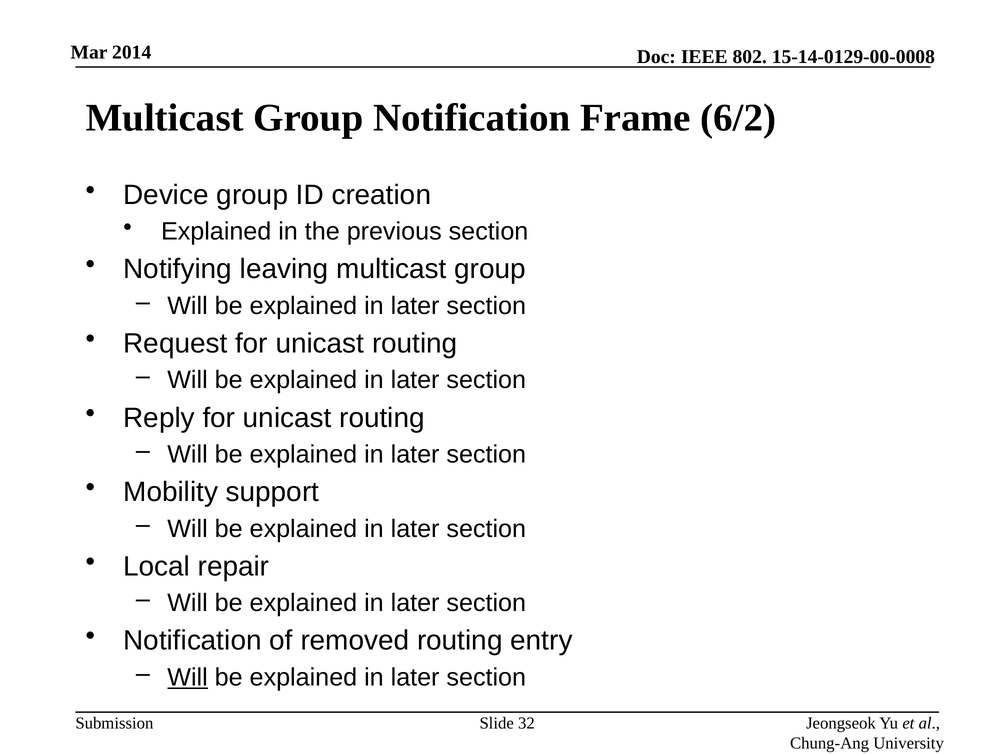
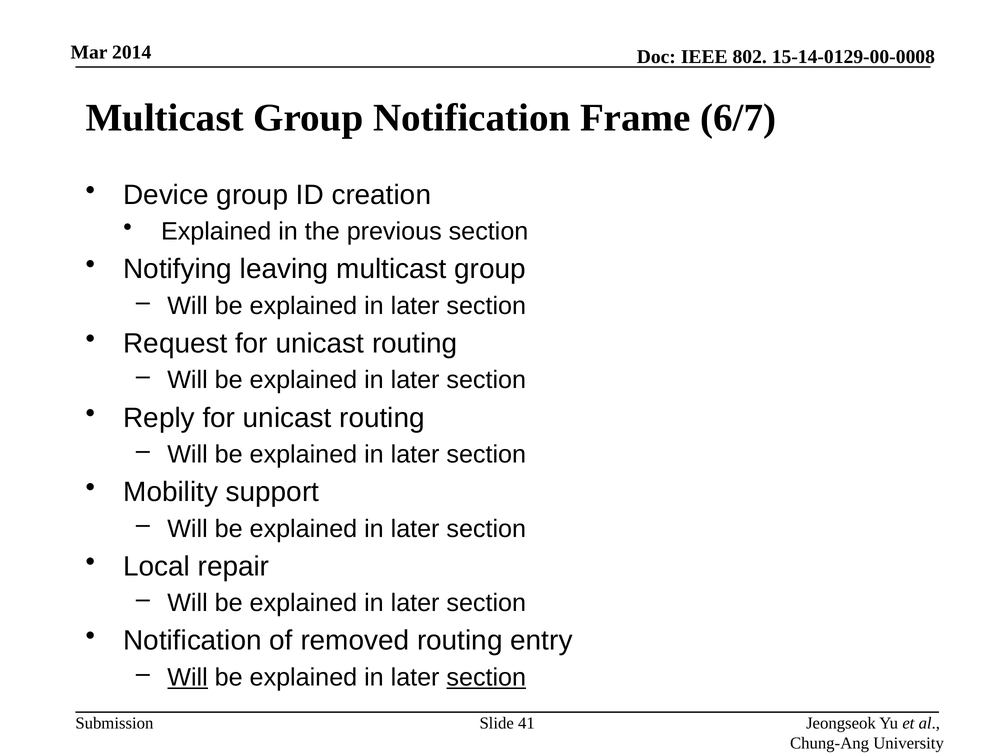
6/2: 6/2 -> 6/7 (738, 118)
section underline: none -> present (486, 678)
32: 32 -> 41 (526, 724)
